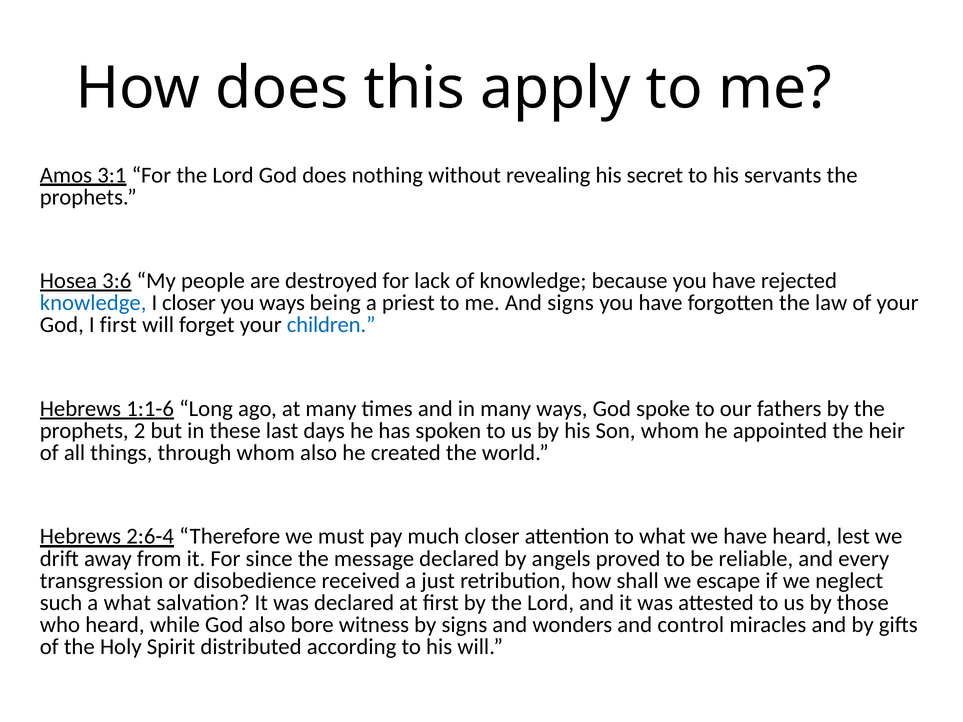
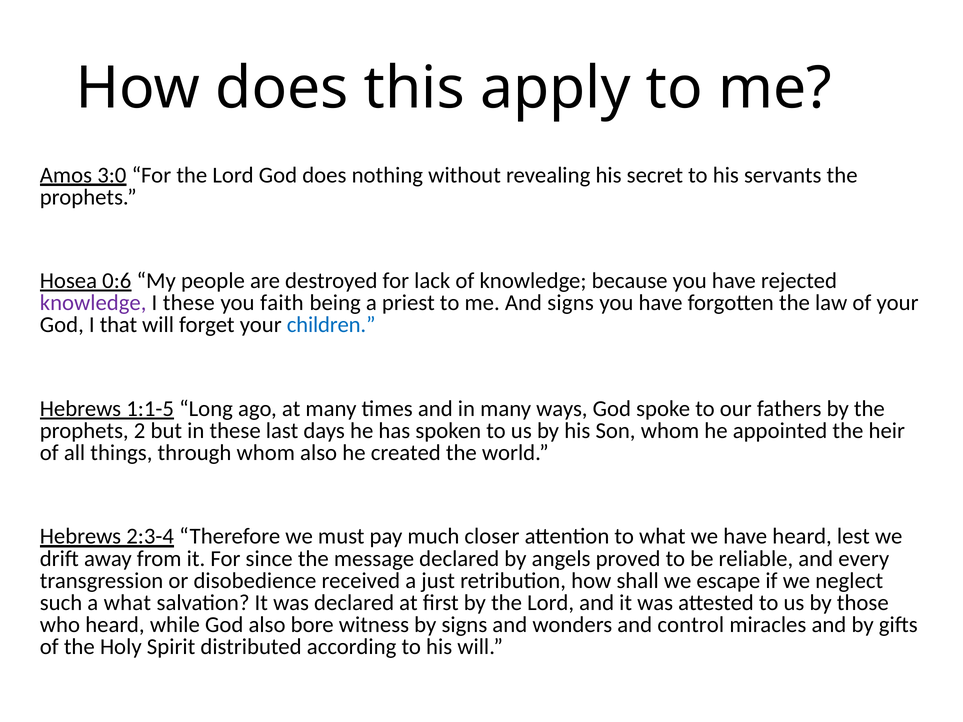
3:1: 3:1 -> 3:0 (112, 175)
3:6: 3:6 -> 0:6 (117, 281)
knowledge colour: blue -> purple (93, 303)
I closer: closer -> these (189, 303)
you ways: ways -> faith (282, 303)
I first: first -> that (118, 325)
1:1-6: 1:1-6 -> 1:1-5 (150, 409)
2:6-4: 2:6-4 -> 2:3-4 (150, 537)
